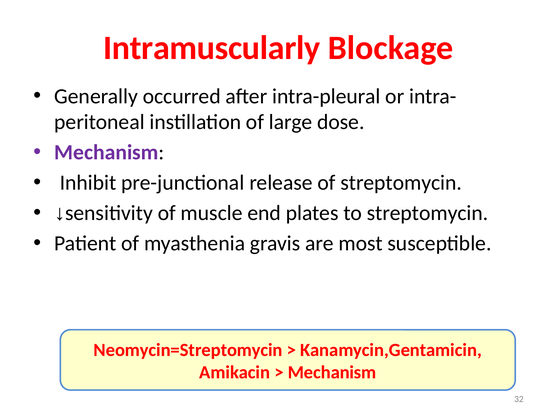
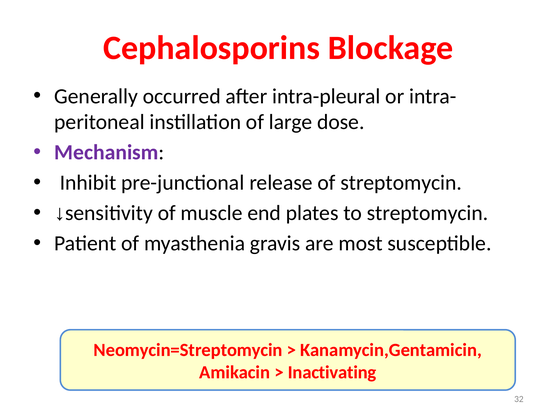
Intramuscularly: Intramuscularly -> Cephalosporins (212, 48)
Mechanism: Mechanism -> Inactivating (332, 372)
